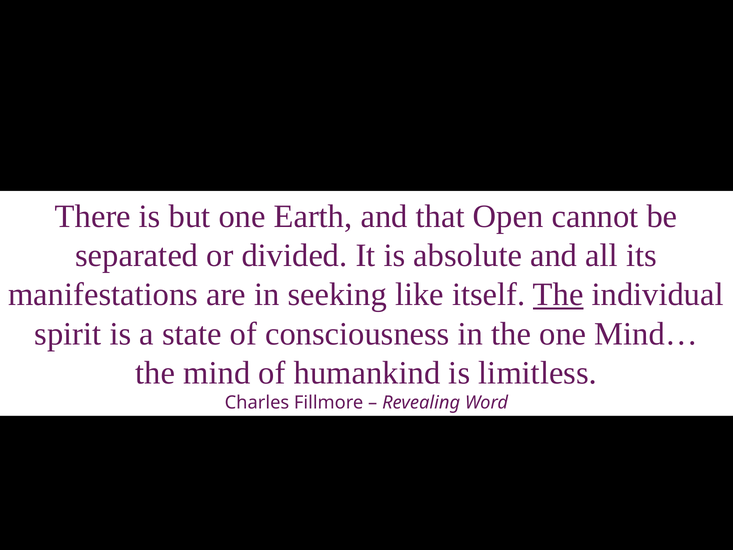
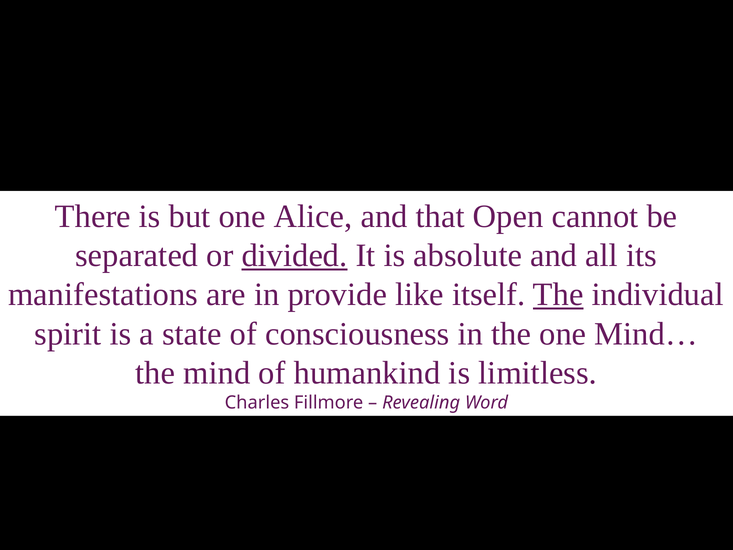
Earth: Earth -> Alice (313, 216)
divided underline: none -> present (295, 255)
seeking: seeking -> provide (337, 295)
